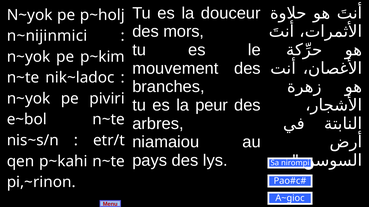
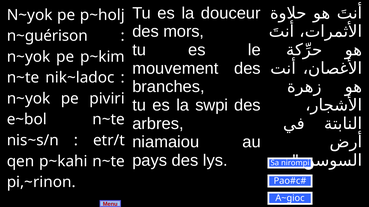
n~nijinmici: n~nijinmici -> n~guérison (47, 36)
peur: peur -> swpi (212, 105)
